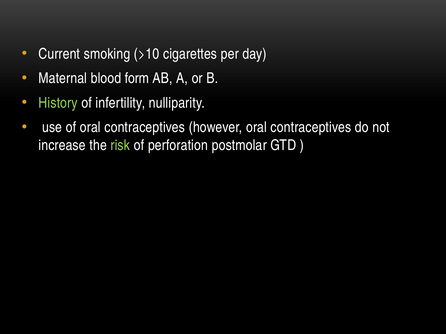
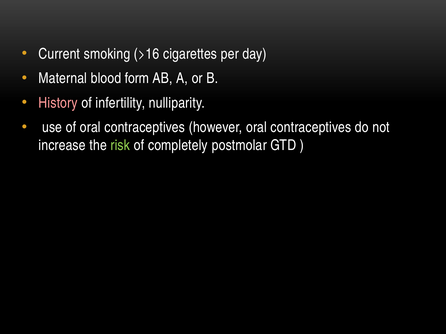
>10: >10 -> >16 (147, 54)
History colour: light green -> pink (58, 103)
perforation: perforation -> completely (178, 145)
